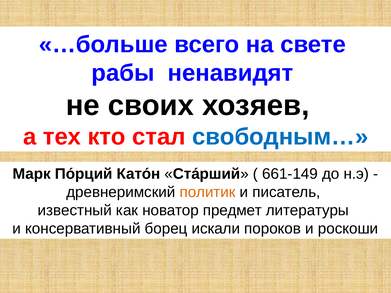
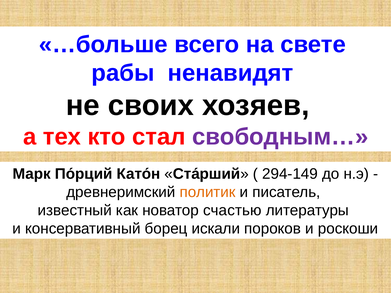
свободным… colour: blue -> purple (280, 137)
661-149: 661-149 -> 294-149 (290, 174)
предмет: предмет -> счастью (232, 211)
